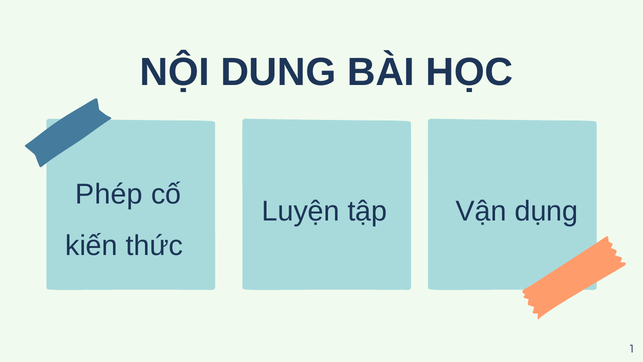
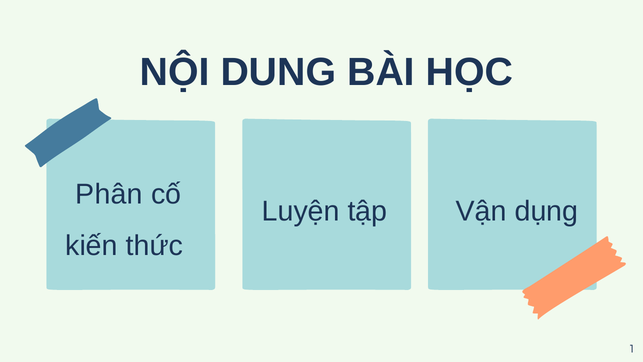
Phép: Phép -> Phân (109, 194)
